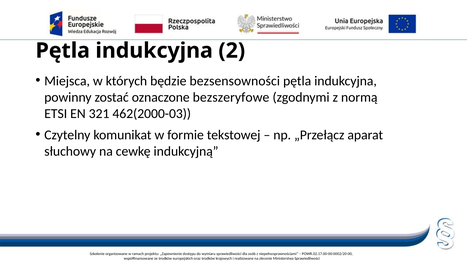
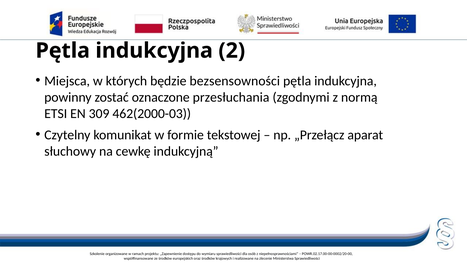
bezszeryfowe: bezszeryfowe -> przesłuchania (231, 97)
321: 321 -> 309 (99, 113)
